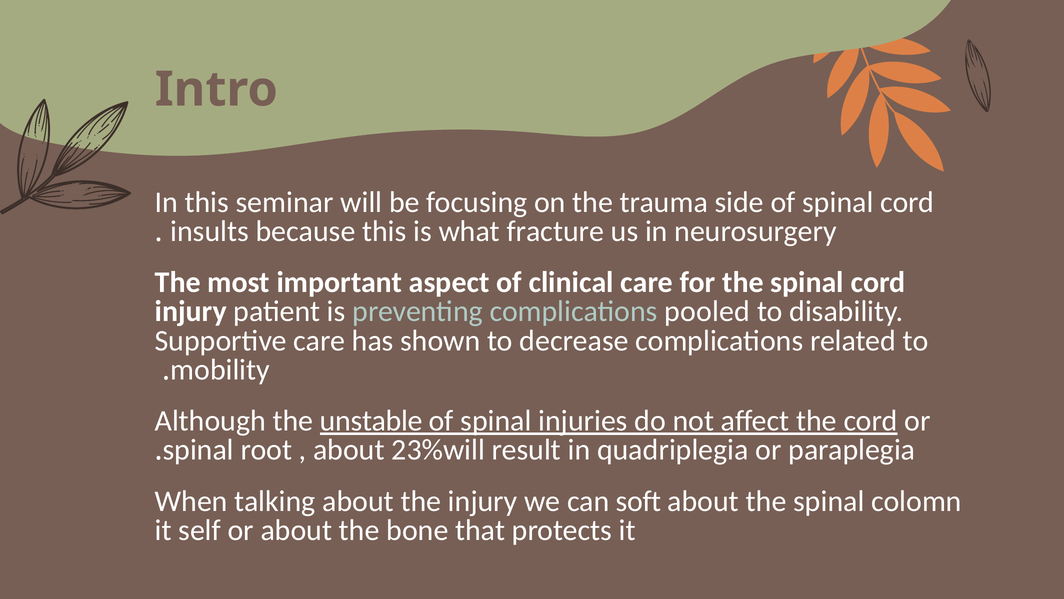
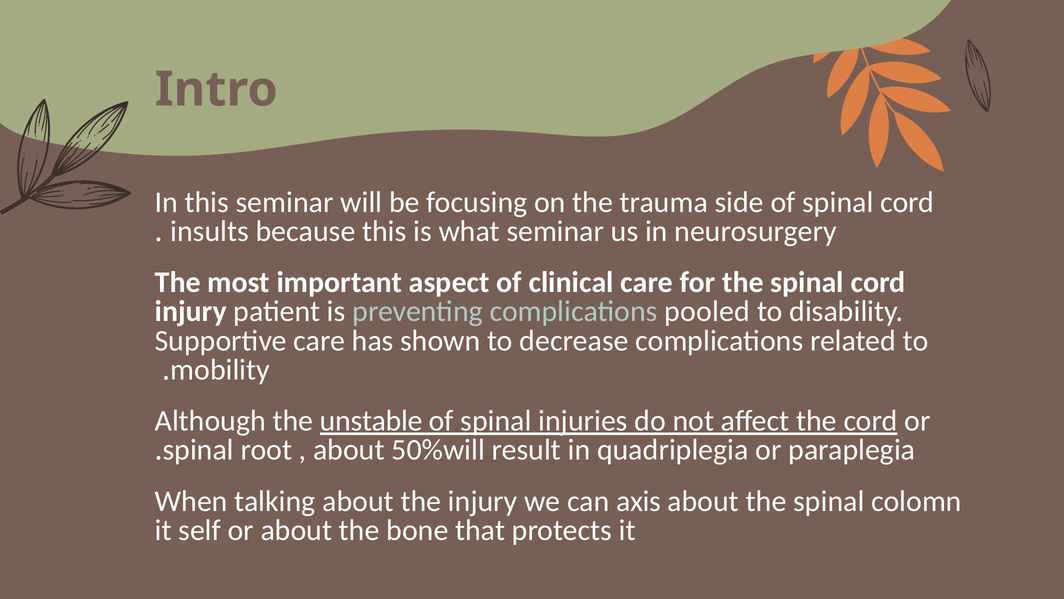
what fracture: fracture -> seminar (555, 231)
23%will: 23%will -> 50%will (438, 450)
soft: soft -> axis (639, 501)
